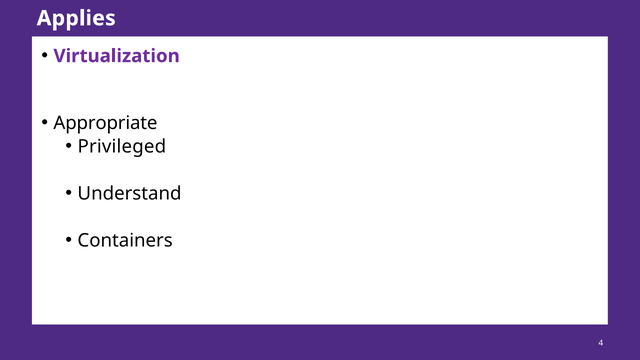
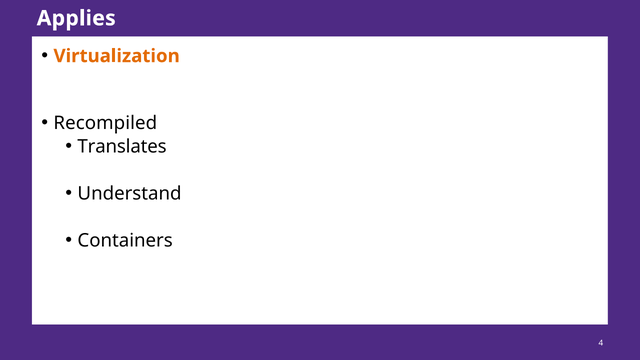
Virtualization colour: purple -> orange (117, 56)
Appropriate: Appropriate -> Recompiled (105, 123)
Privileged: Privileged -> Translates (122, 147)
